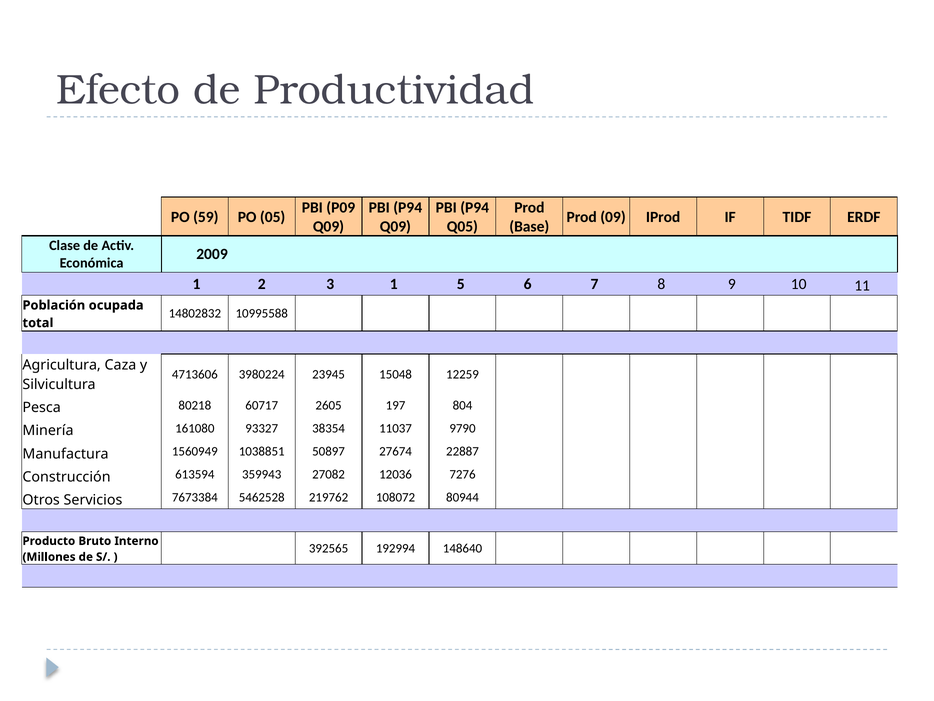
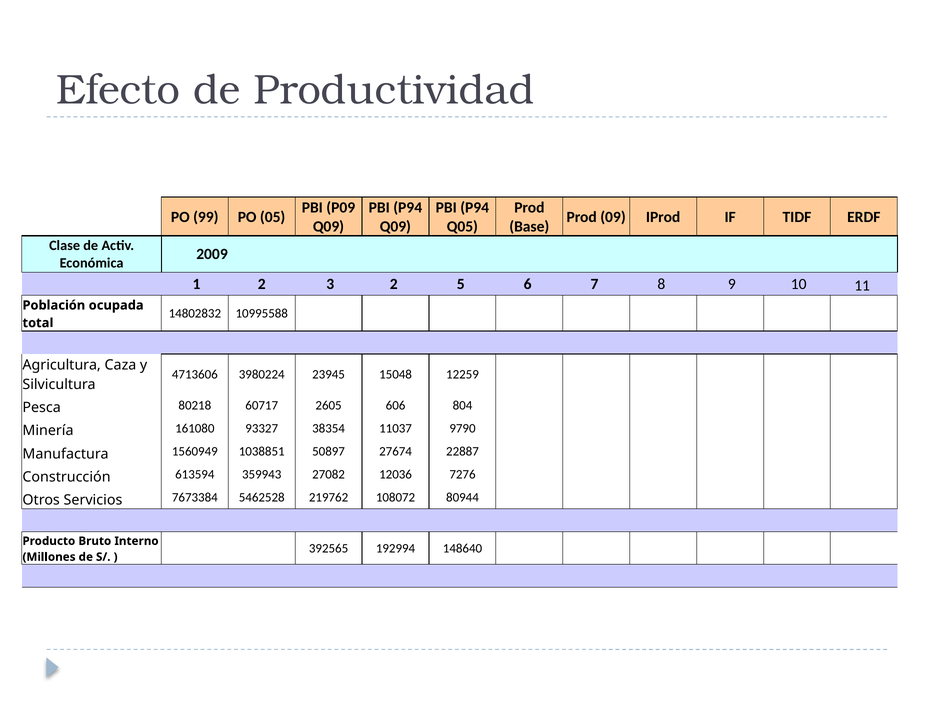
59: 59 -> 99 (206, 217)
3 1: 1 -> 2 (394, 284)
197: 197 -> 606 (396, 405)
